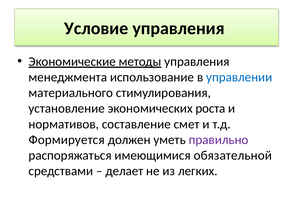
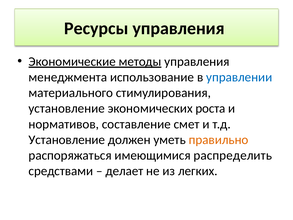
Условие: Условие -> Ресурсы (96, 28)
Формируется: Формируется -> Установление (67, 140)
правильно colour: purple -> orange (219, 140)
обязательной: обязательной -> распределить (233, 155)
